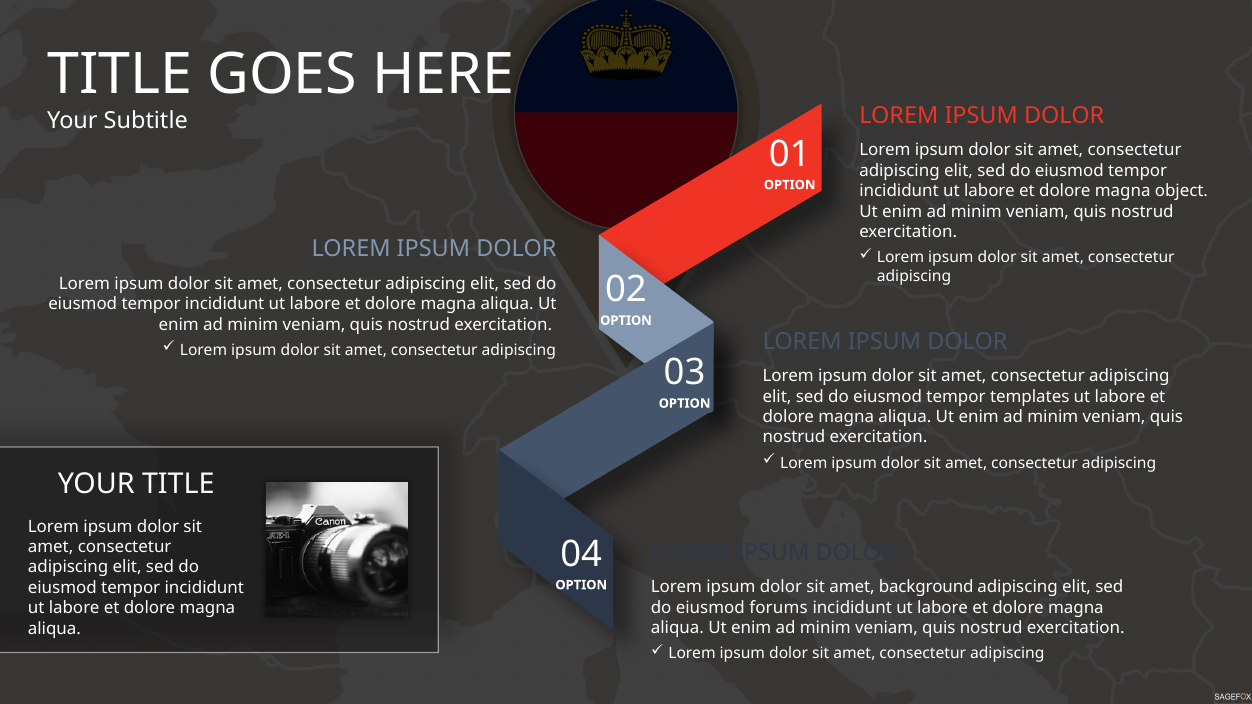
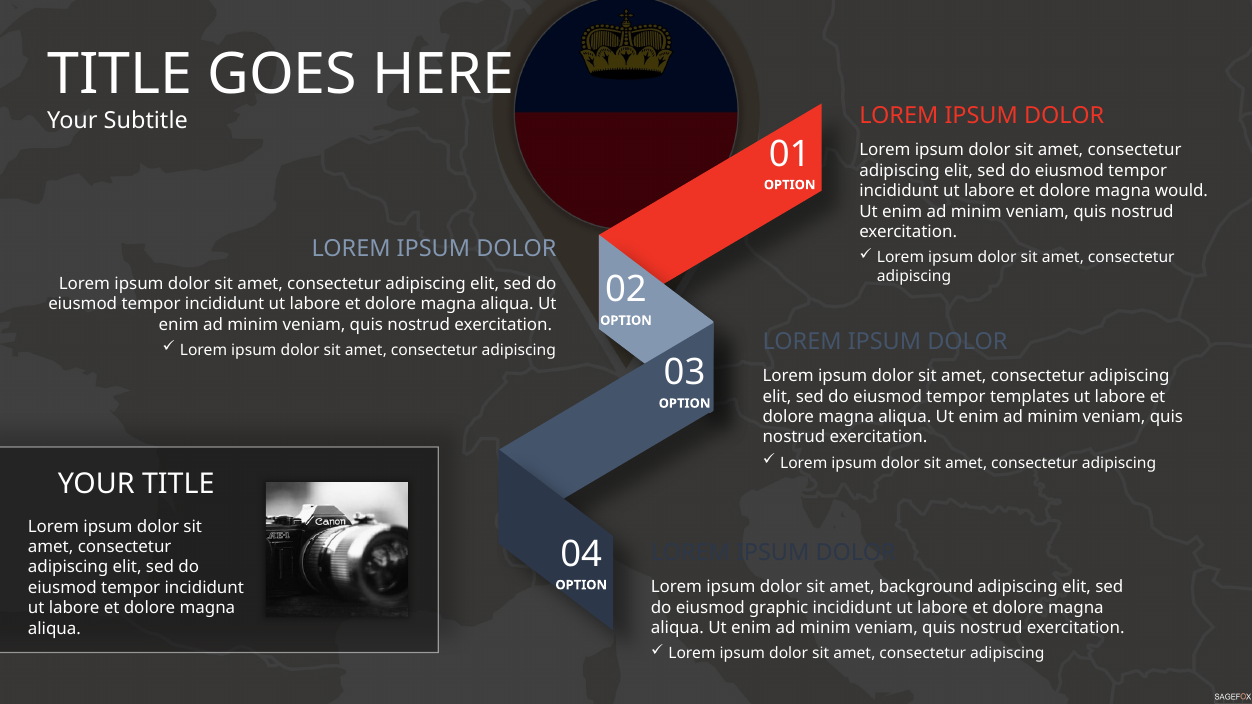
object: object -> would (1181, 191)
forums: forums -> graphic (779, 608)
